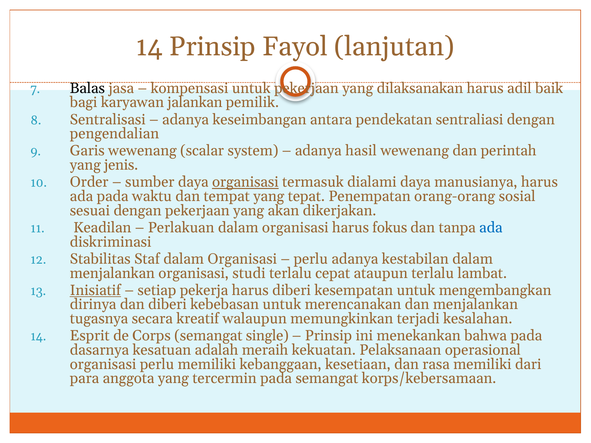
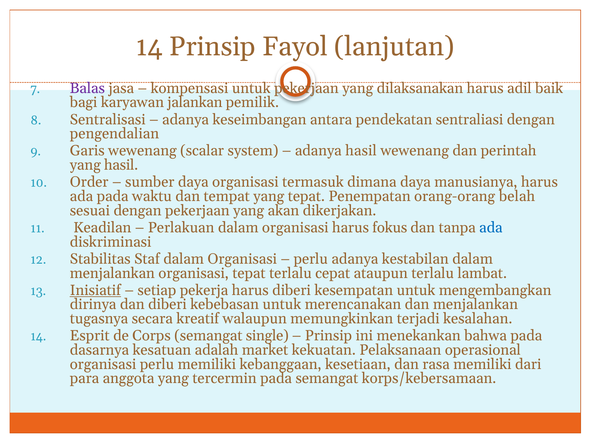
Balas colour: black -> purple (87, 88)
yang jenis: jenis -> hasil (121, 165)
organisasi underline: present -> none (245, 182)
dialami: dialami -> dimana (372, 182)
sosial: sosial -> belah (517, 196)
organisasi studi: studi -> tepat (249, 273)
meraih: meraih -> market (265, 350)
